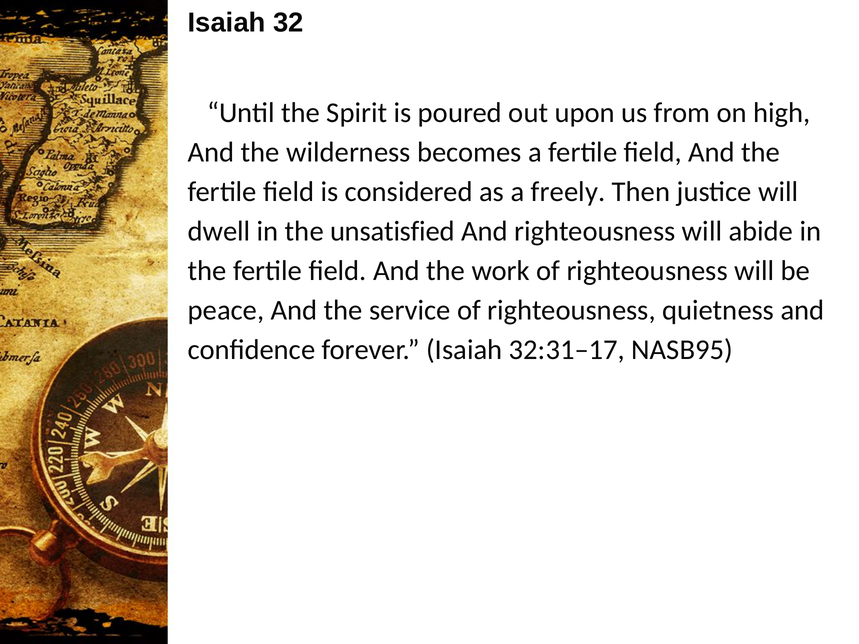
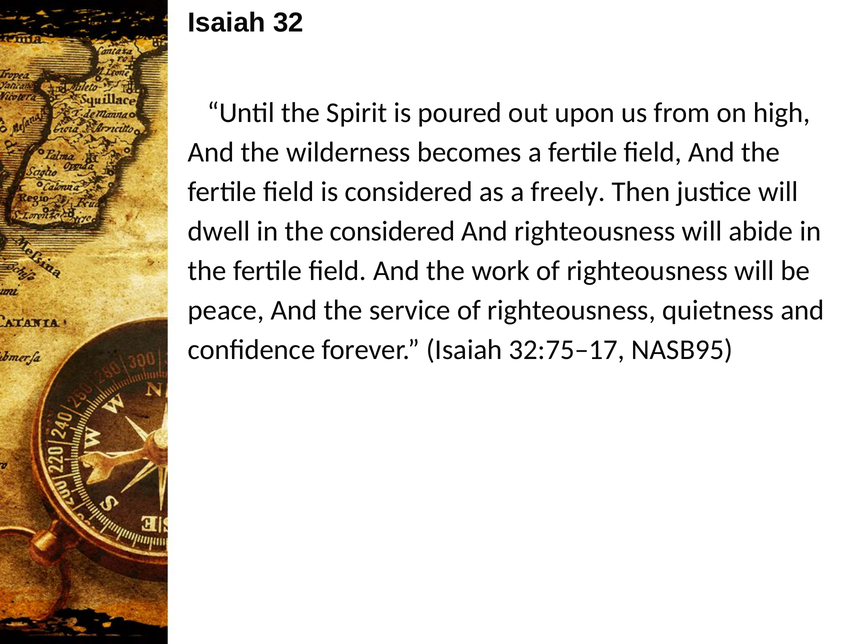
the unsatisfied: unsatisfied -> considered (393, 231)
32:31–17: 32:31–17 -> 32:75–17 (567, 350)
